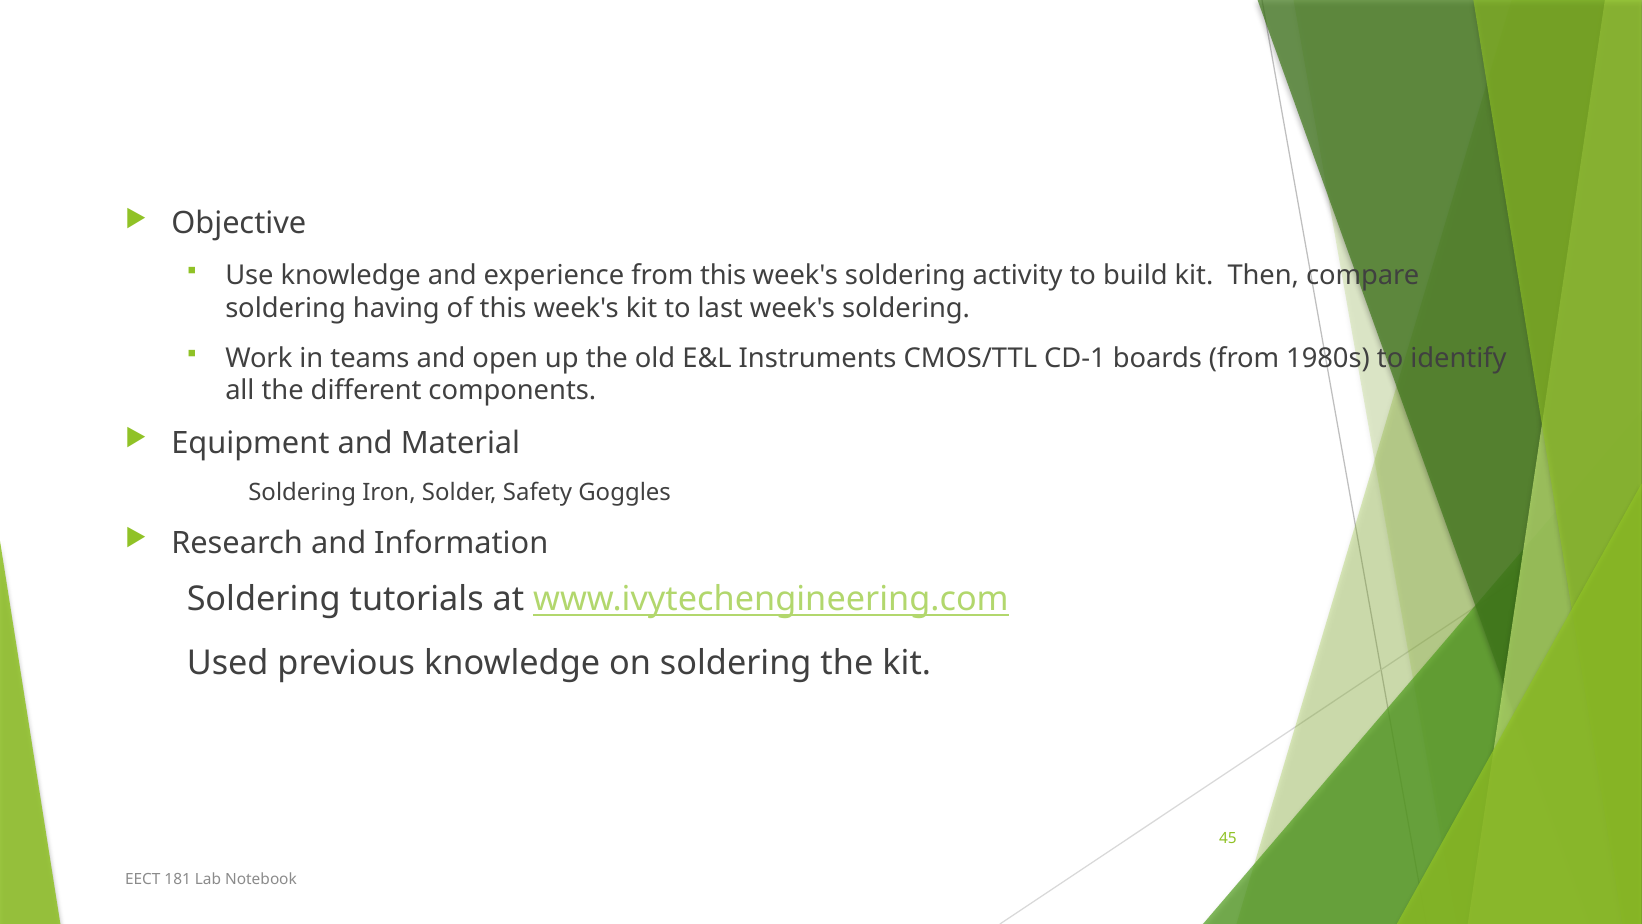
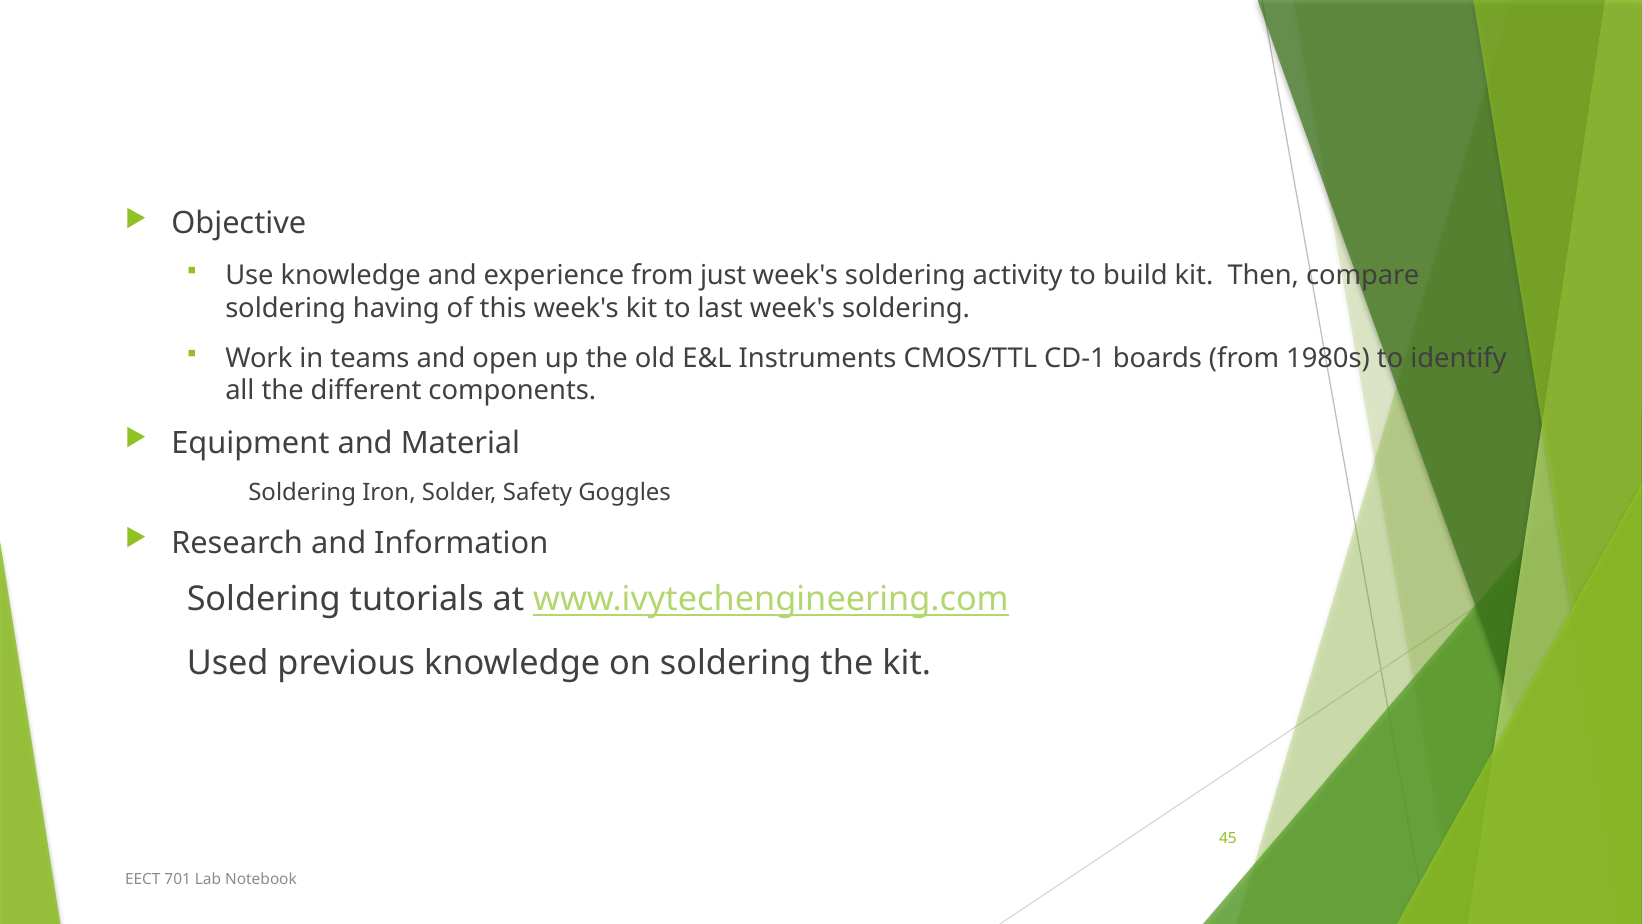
from this: this -> just (723, 275)
181: 181 -> 701 (178, 879)
